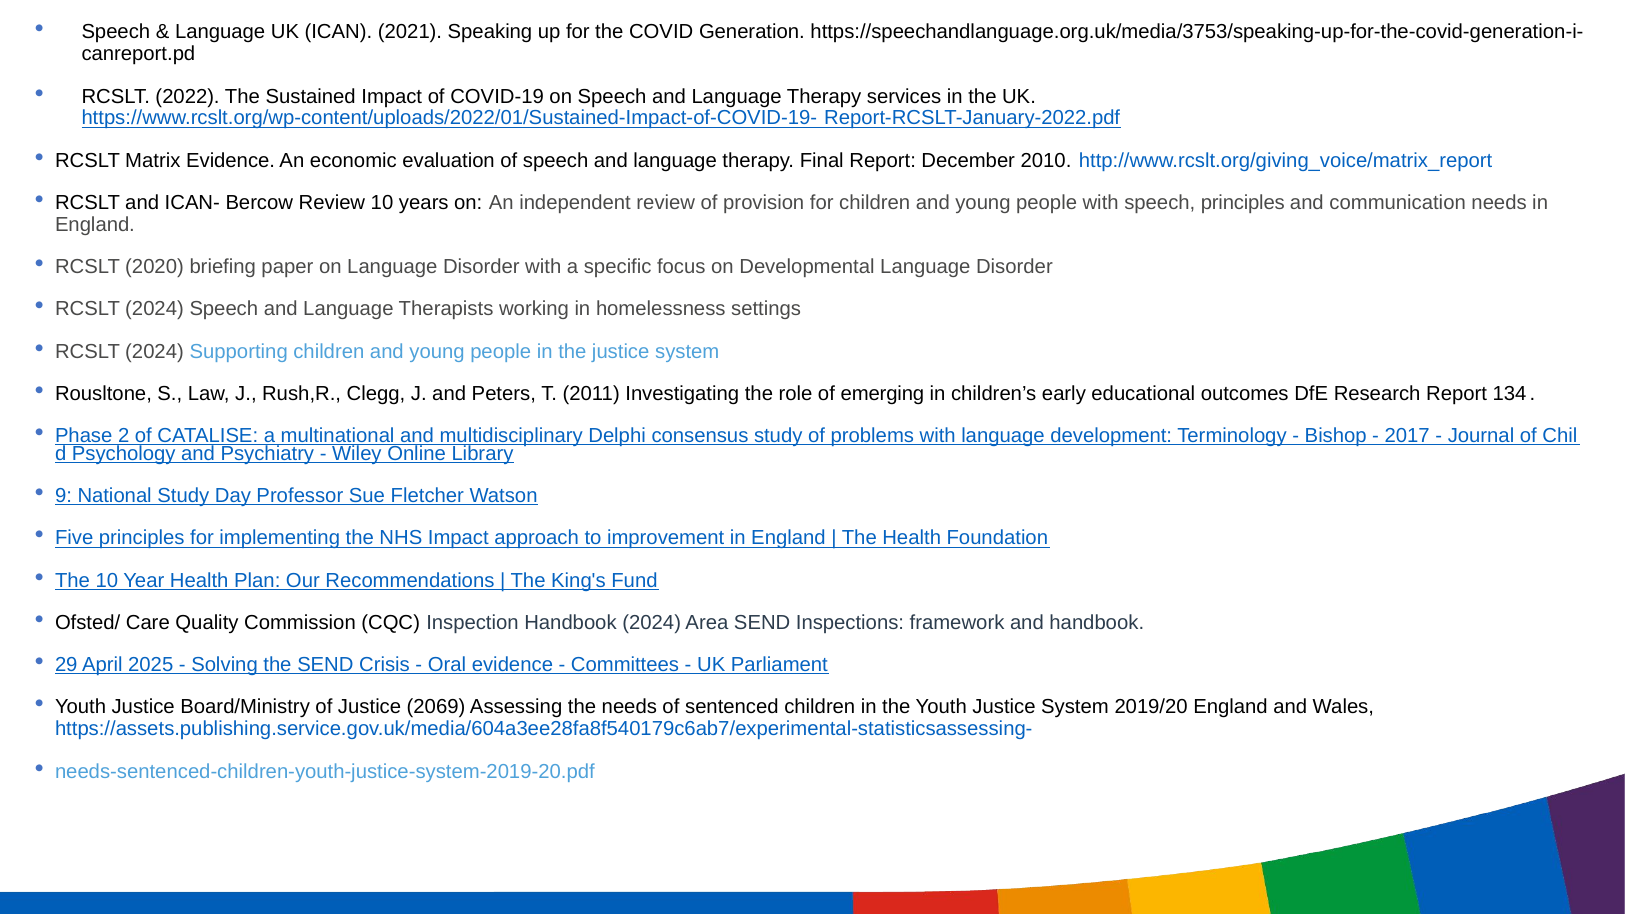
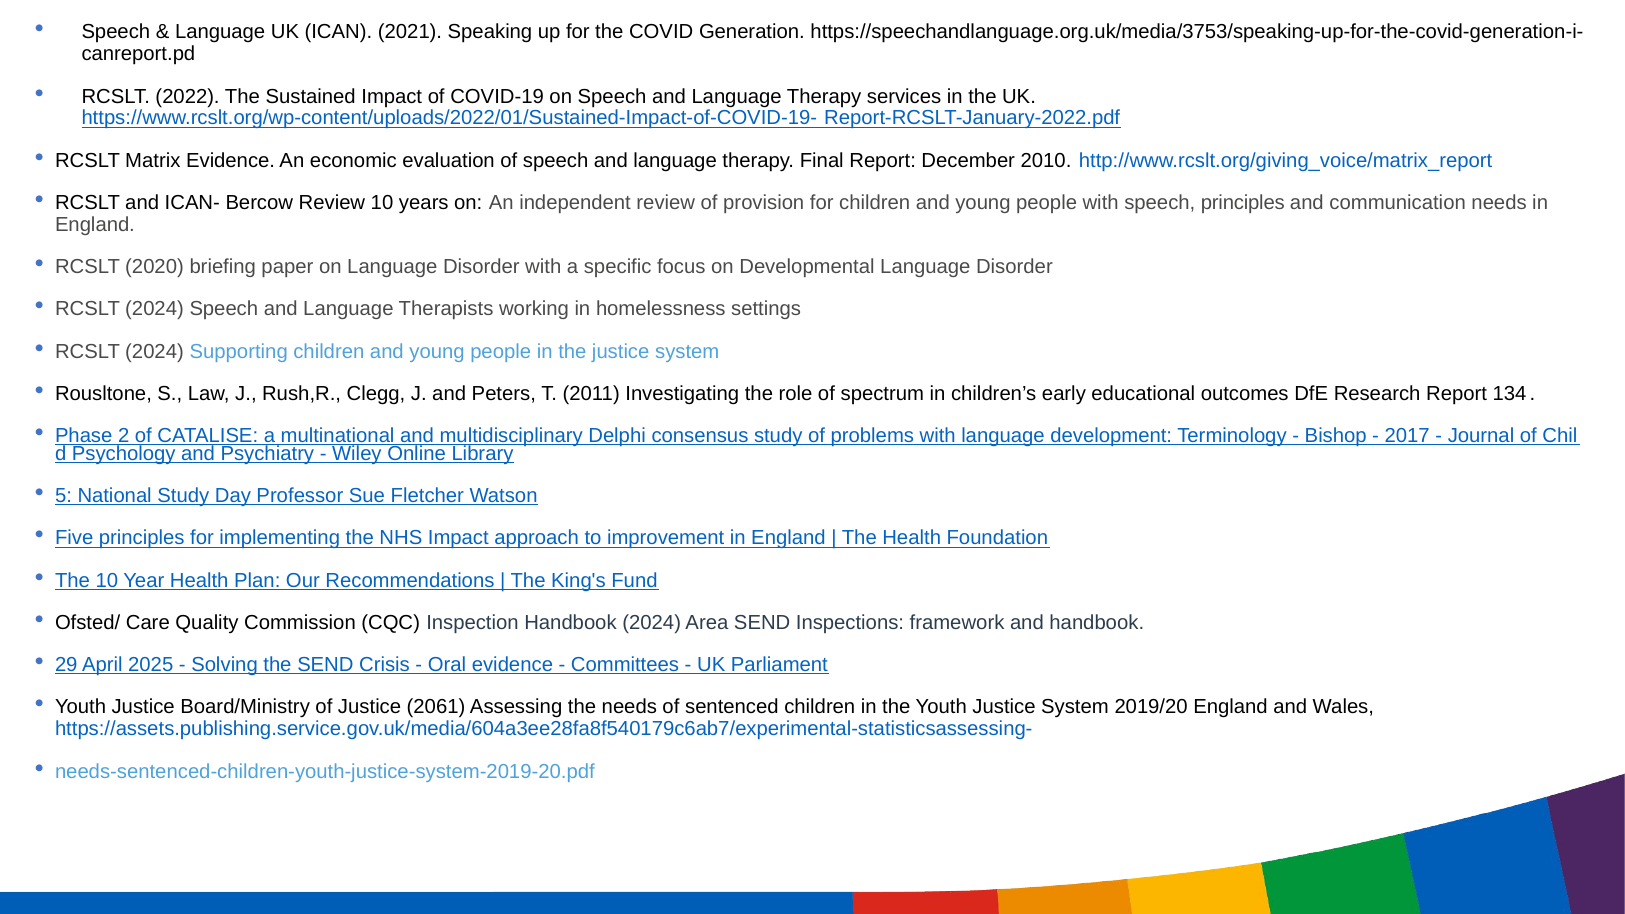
emerging: emerging -> spectrum (882, 394)
9: 9 -> 5 (63, 496)
2069: 2069 -> 2061 (436, 707)
